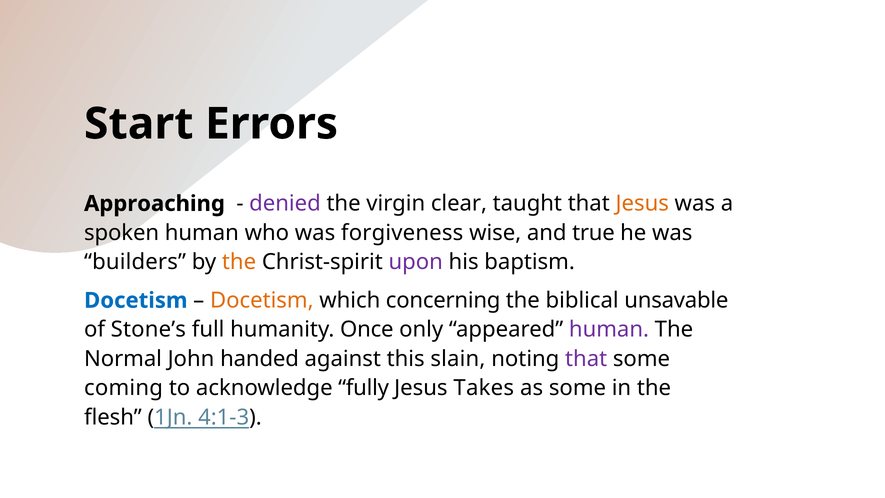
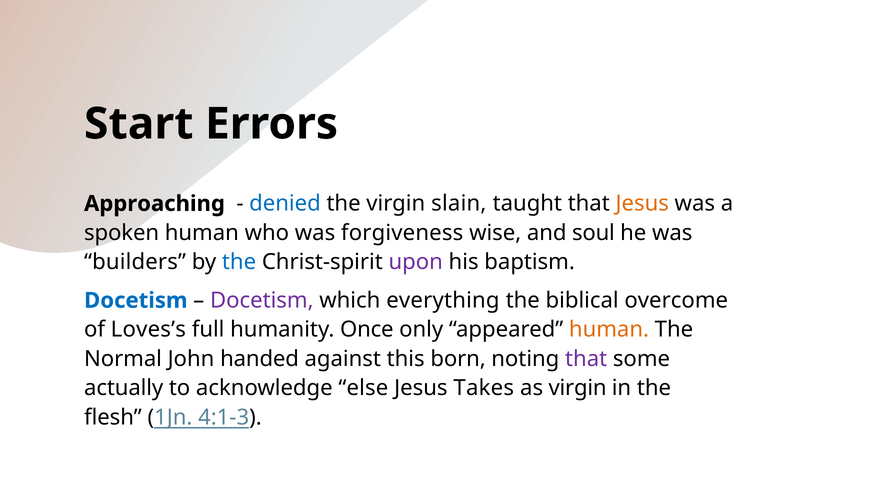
denied colour: purple -> blue (285, 204)
clear: clear -> slain (459, 204)
true: true -> soul (593, 233)
the colour: orange -> blue (239, 262)
Docetism colour: orange -> purple (262, 300)
concerning: concerning -> everything (443, 300)
unsavable: unsavable -> overcome (676, 300)
Stone’s: Stone’s -> Loves’s (148, 330)
human colour: purple -> orange (609, 330)
slain: slain -> born (458, 359)
coming: coming -> actually (124, 388)
fully: fully -> else (363, 388)
as some: some -> virgin (578, 388)
